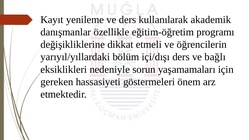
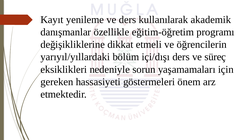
bağlı: bağlı -> süreç (215, 57)
